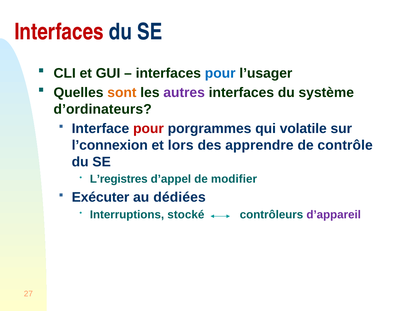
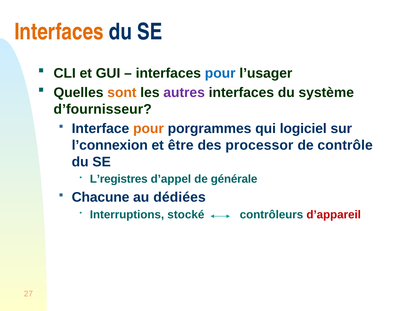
Interfaces colour: red -> orange (59, 32)
d’ordinateurs: d’ordinateurs -> d’fournisseur (103, 109)
pour colour: red -> orange (148, 129)
volatile: volatile -> logiciel (303, 129)
lors: lors -> être (181, 145)
apprendre: apprendre -> processor (259, 145)
modifier: modifier -> générale (234, 179)
Exécuter: Exécuter -> Chacune (101, 197)
d’appareil colour: purple -> red (334, 215)
